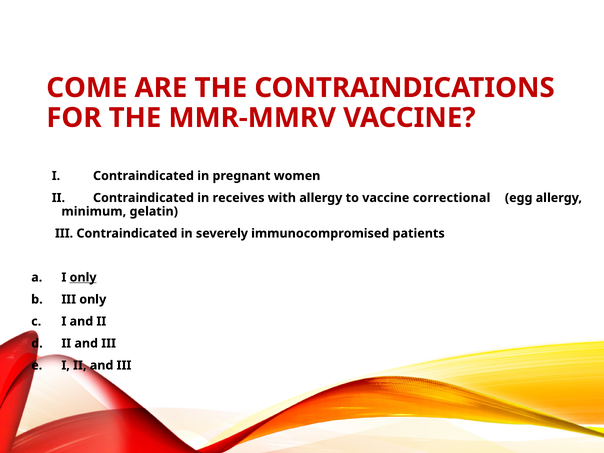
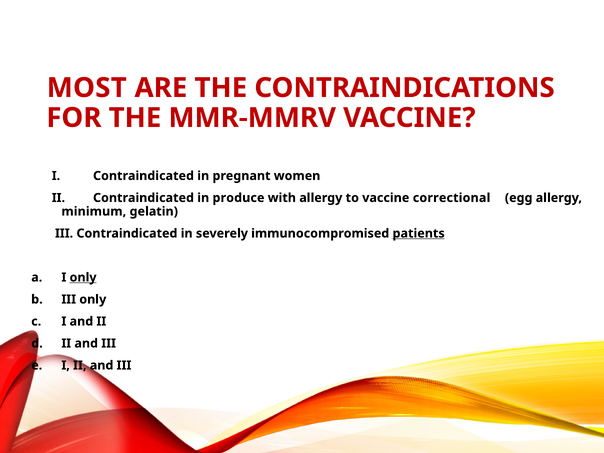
COME: COME -> MOST (87, 88)
receives: receives -> produce (238, 198)
patients underline: none -> present (419, 233)
